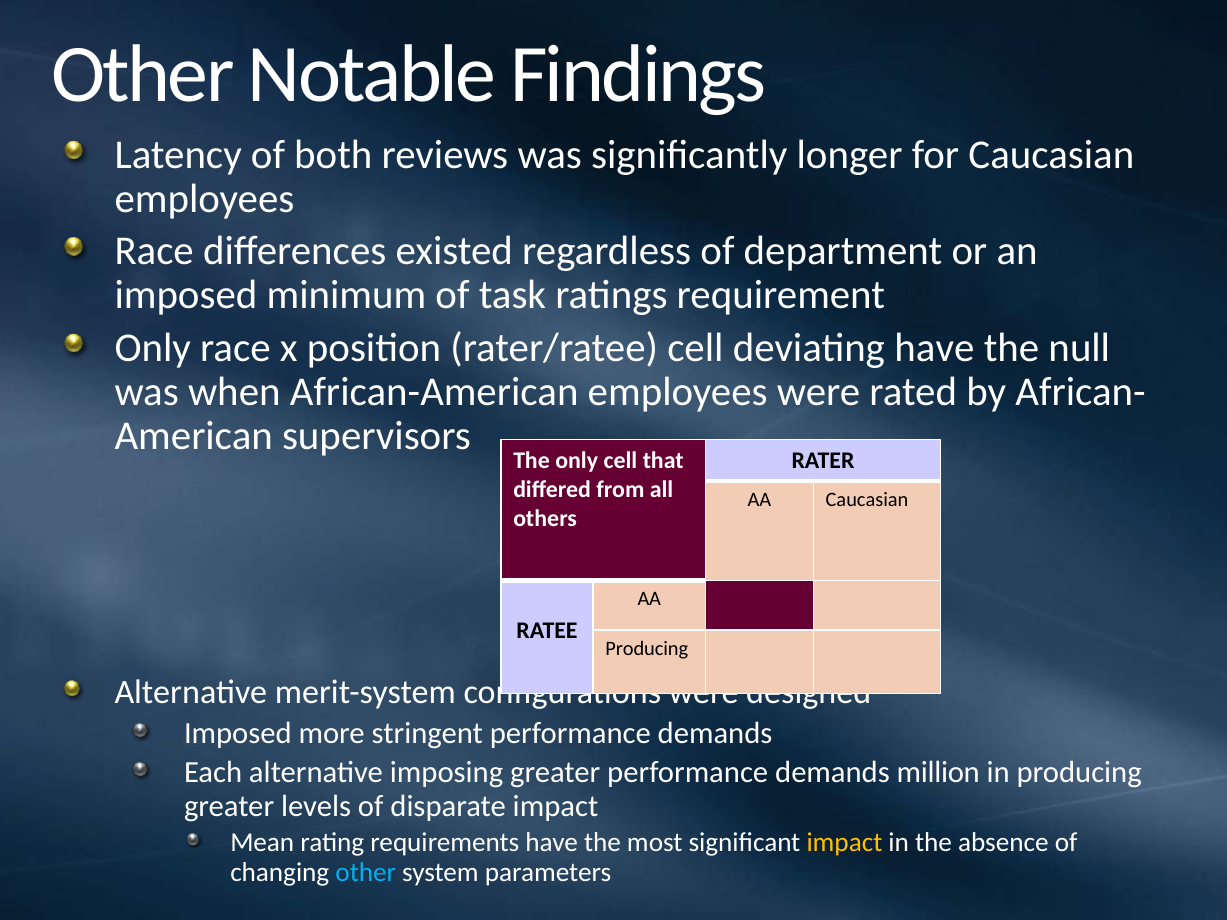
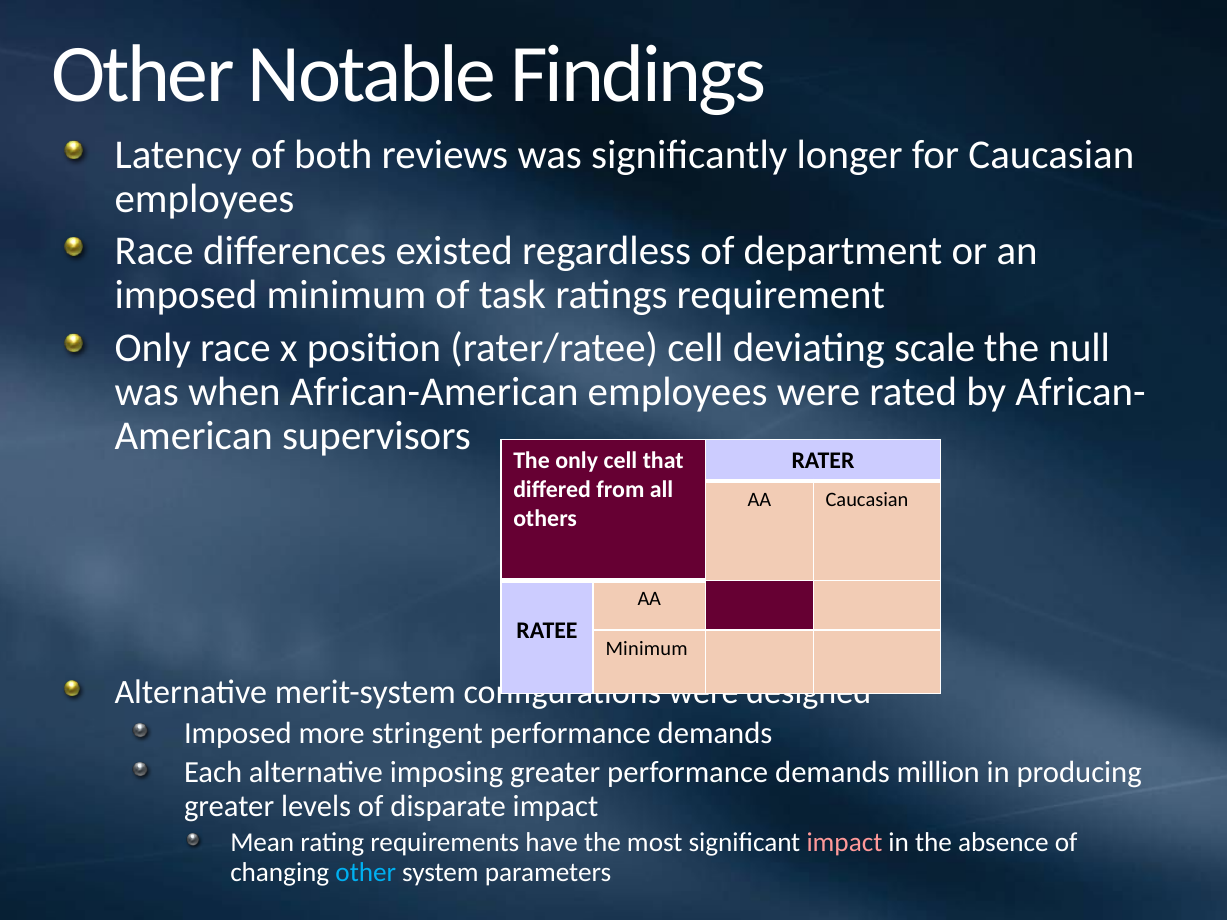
deviating have: have -> scale (935, 348)
Producing: Producing -> Minimum (647, 649)
impact colour: yellow -> pink (844, 843)
